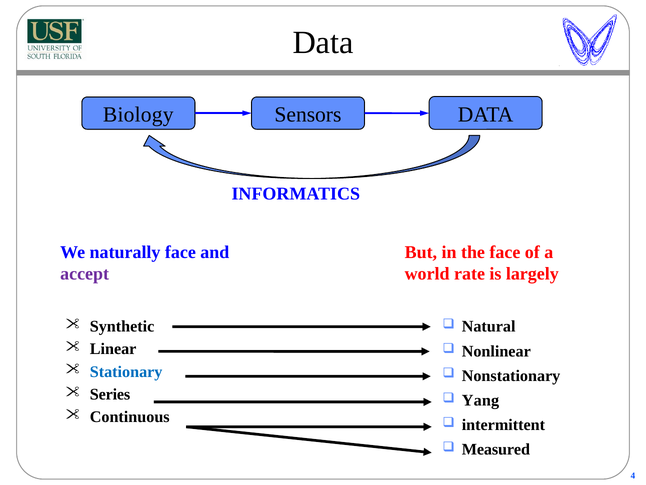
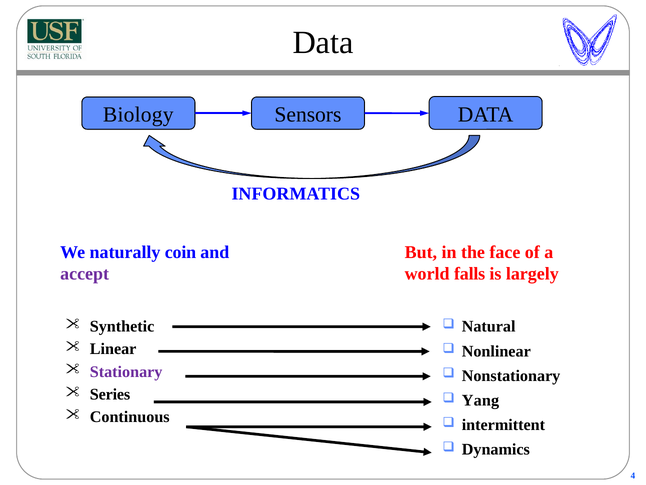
naturally face: face -> coin (180, 252)
rate: rate -> falls (470, 274)
Stationary colour: blue -> purple (126, 371)
Measured: Measured -> Dynamics (496, 449)
